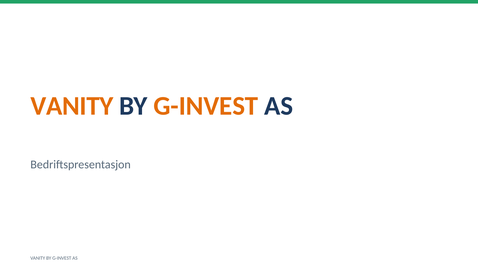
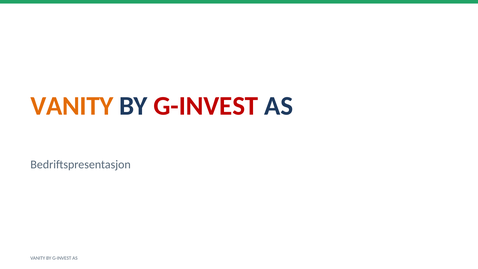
G-INVEST colour: orange -> red (206, 106)
